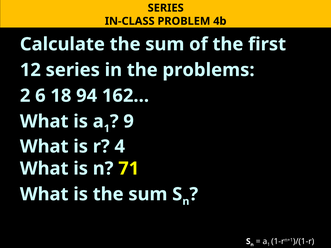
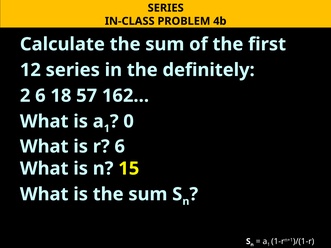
problems: problems -> definitely (209, 70)
94: 94 -> 57 (87, 96)
9: 9 -> 0 (129, 122)
r 4: 4 -> 6 (120, 147)
71: 71 -> 15 (129, 169)
